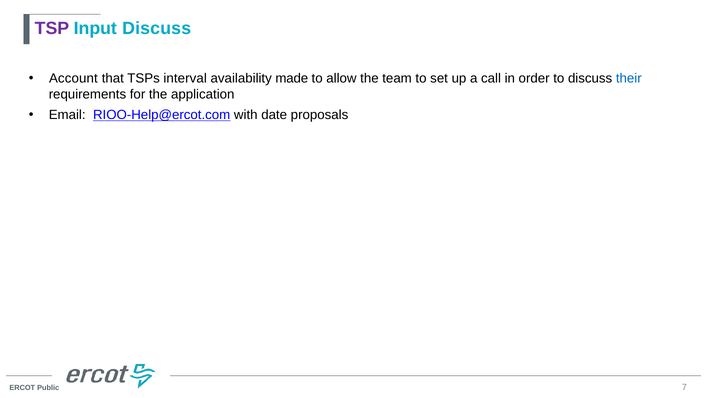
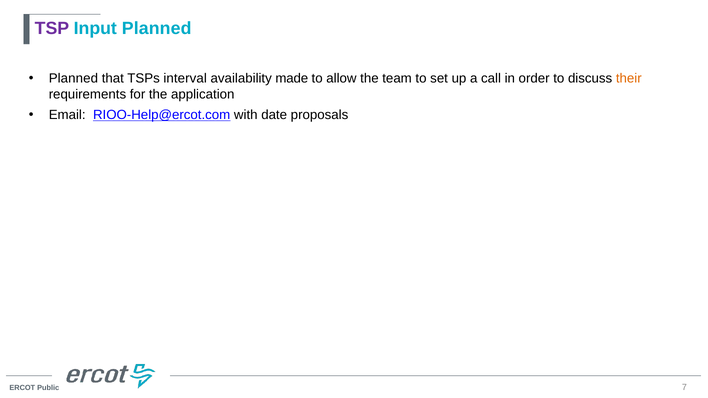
Input Discuss: Discuss -> Planned (157, 29)
Account: Account -> Planned (73, 79)
their colour: blue -> orange (629, 79)
